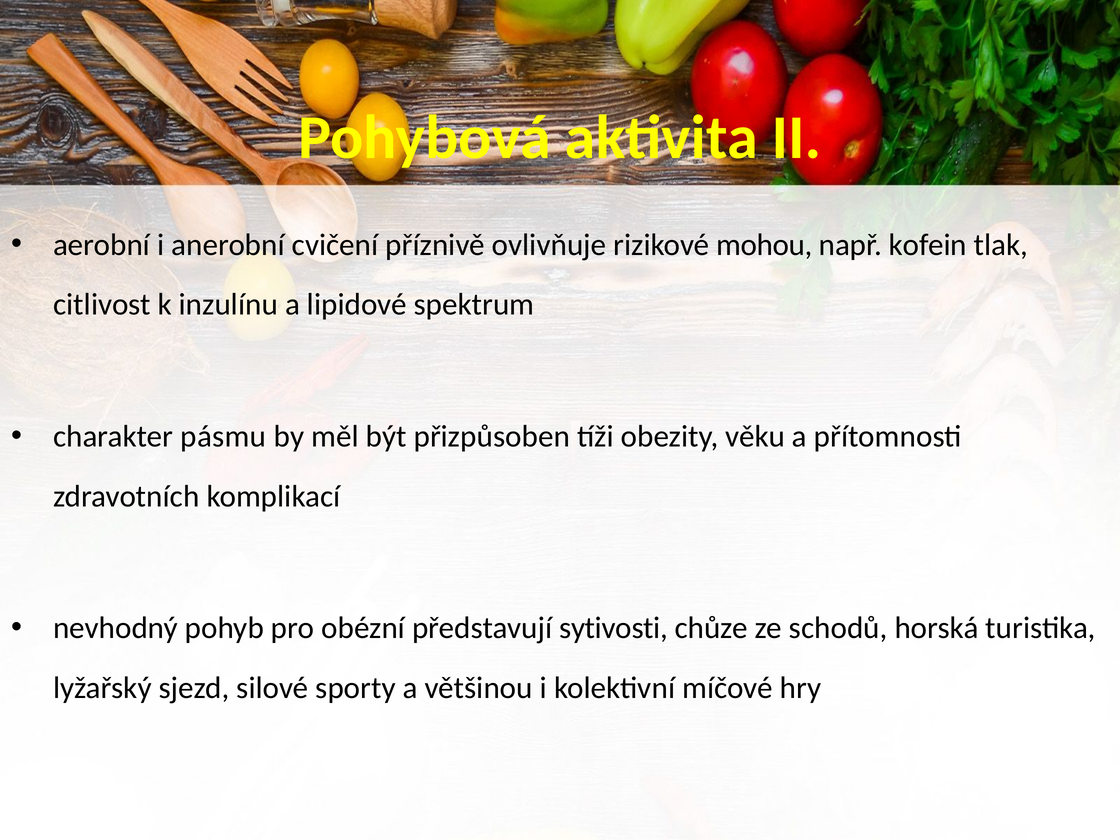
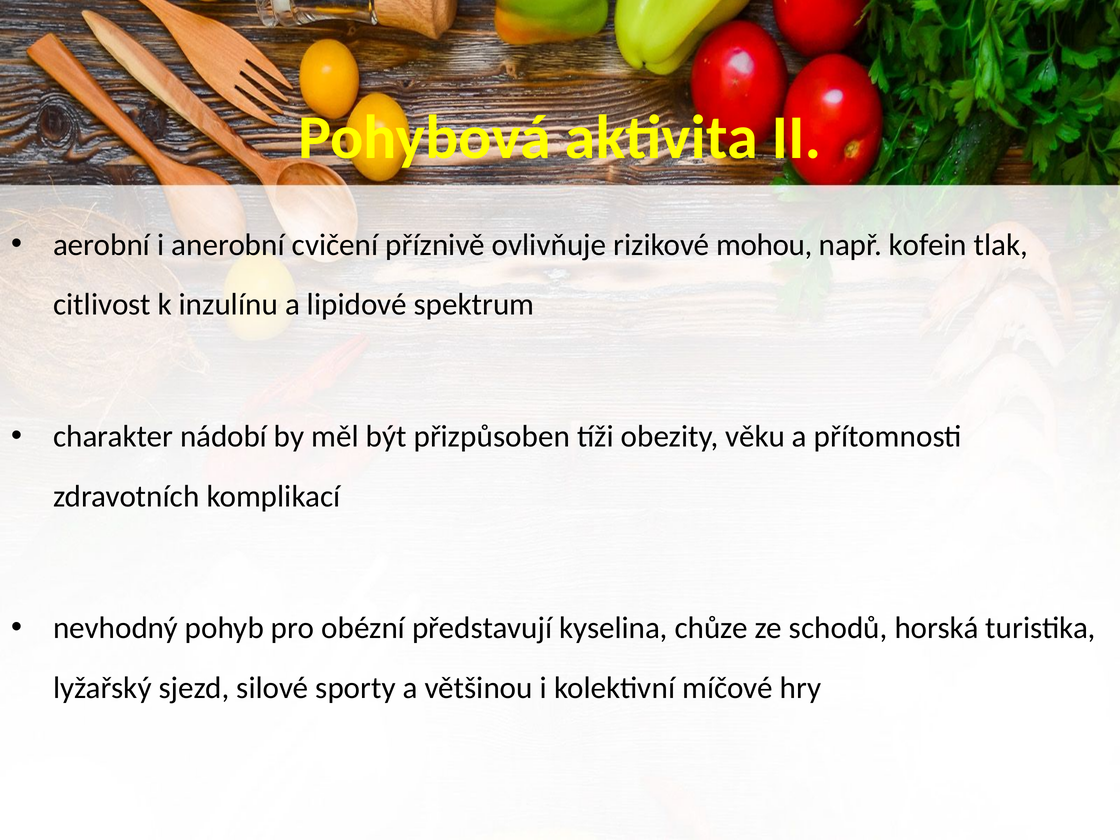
pásmu: pásmu -> nádobí (224, 437)
sytivosti: sytivosti -> kyselina (613, 628)
